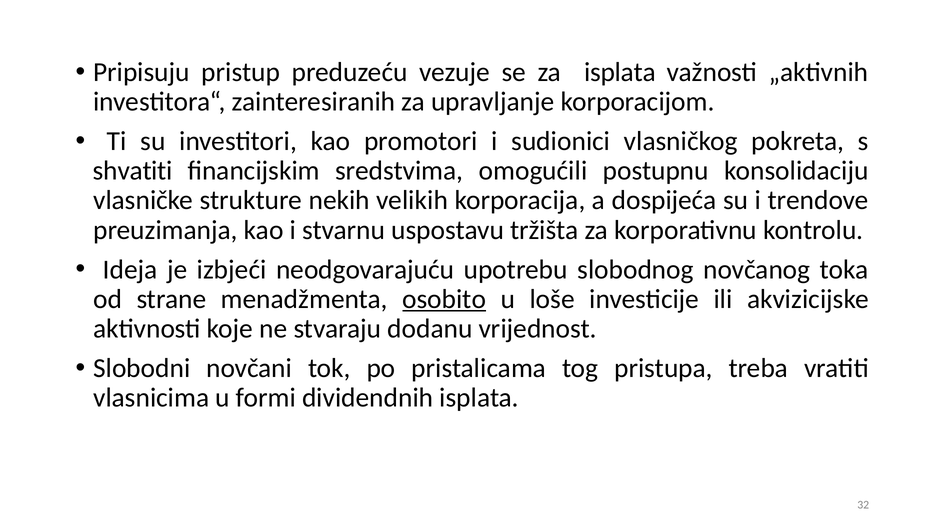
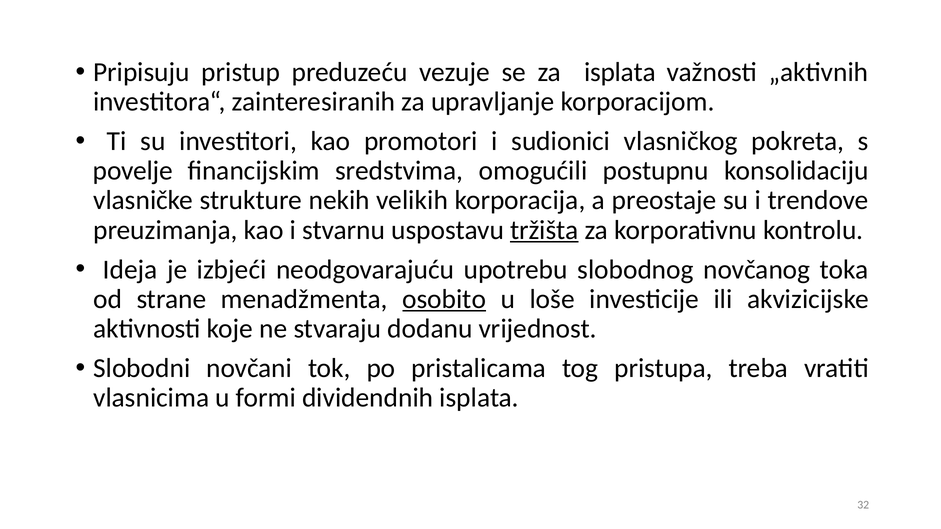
shvatiti: shvatiti -> povelje (133, 171)
dospijeća: dospijeća -> preostaje (664, 201)
tržišta underline: none -> present (544, 230)
